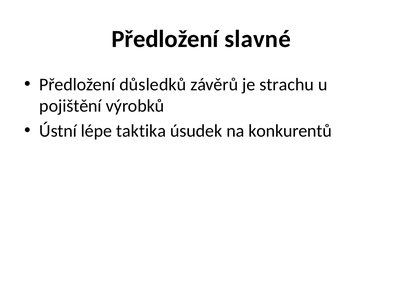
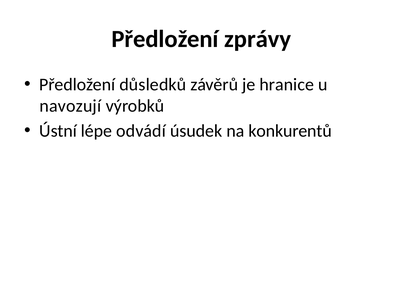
slavné: slavné -> zprávy (258, 39)
strachu: strachu -> hranice (287, 85)
pojištění: pojištění -> navozují (70, 106)
taktika: taktika -> odvádí (141, 131)
